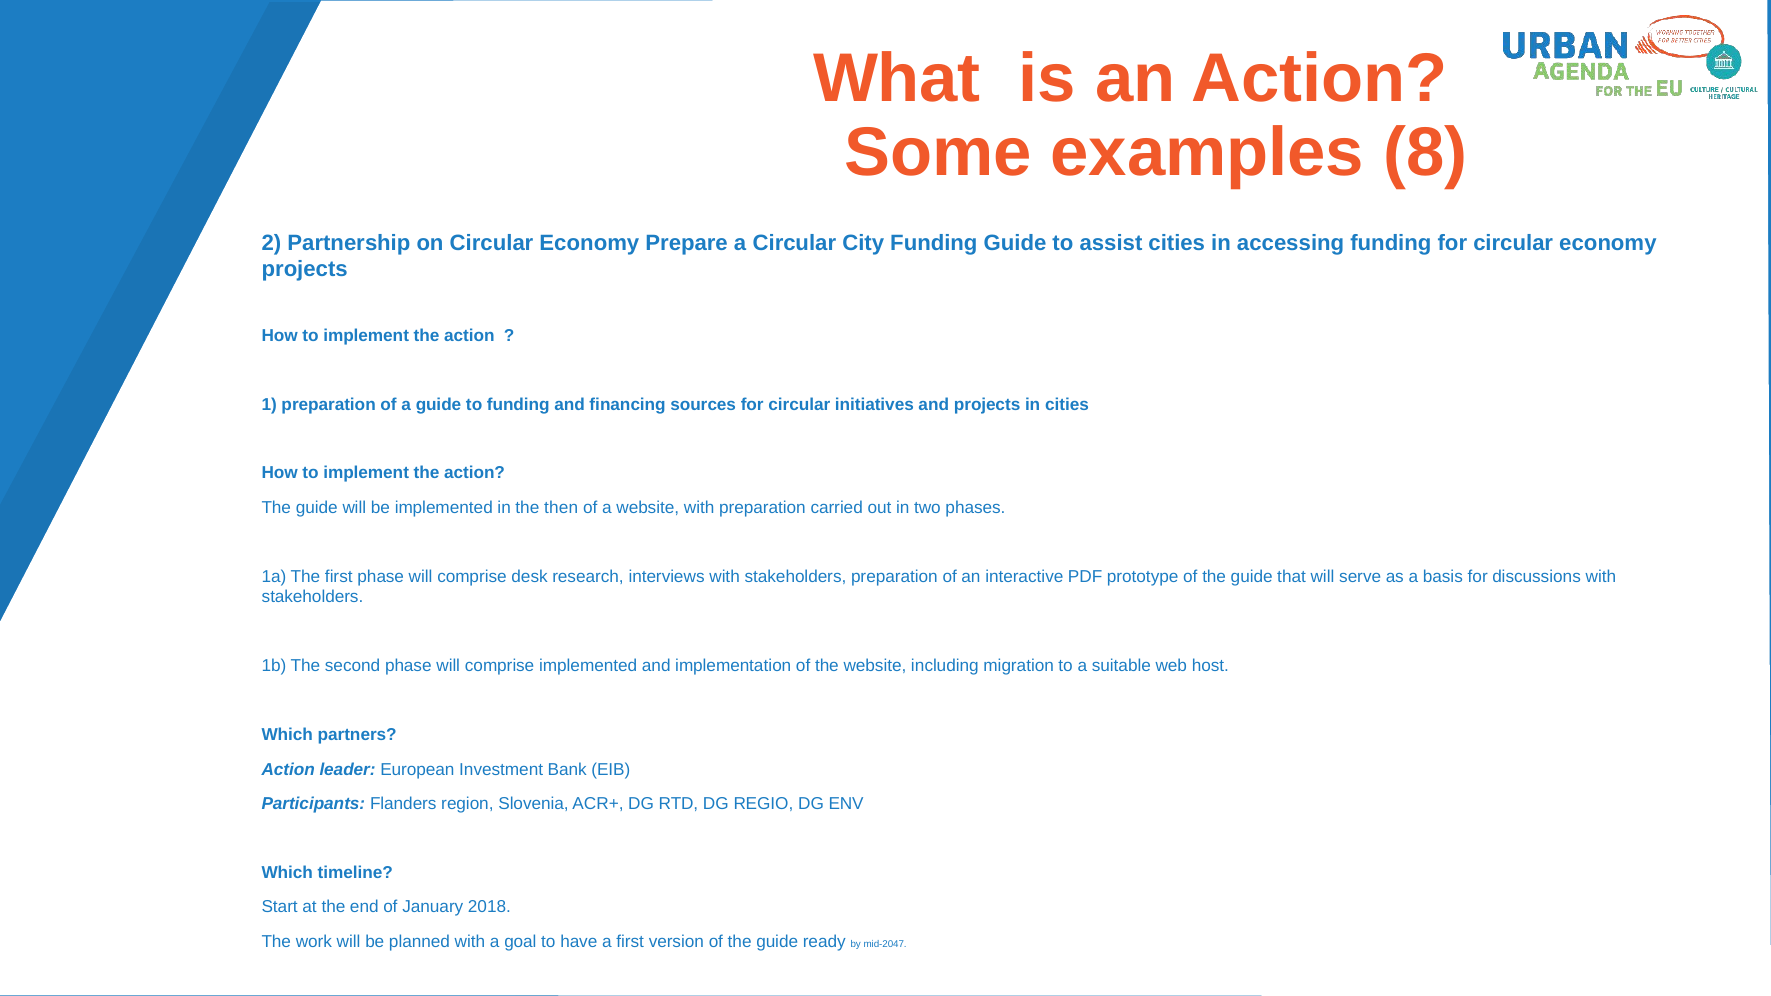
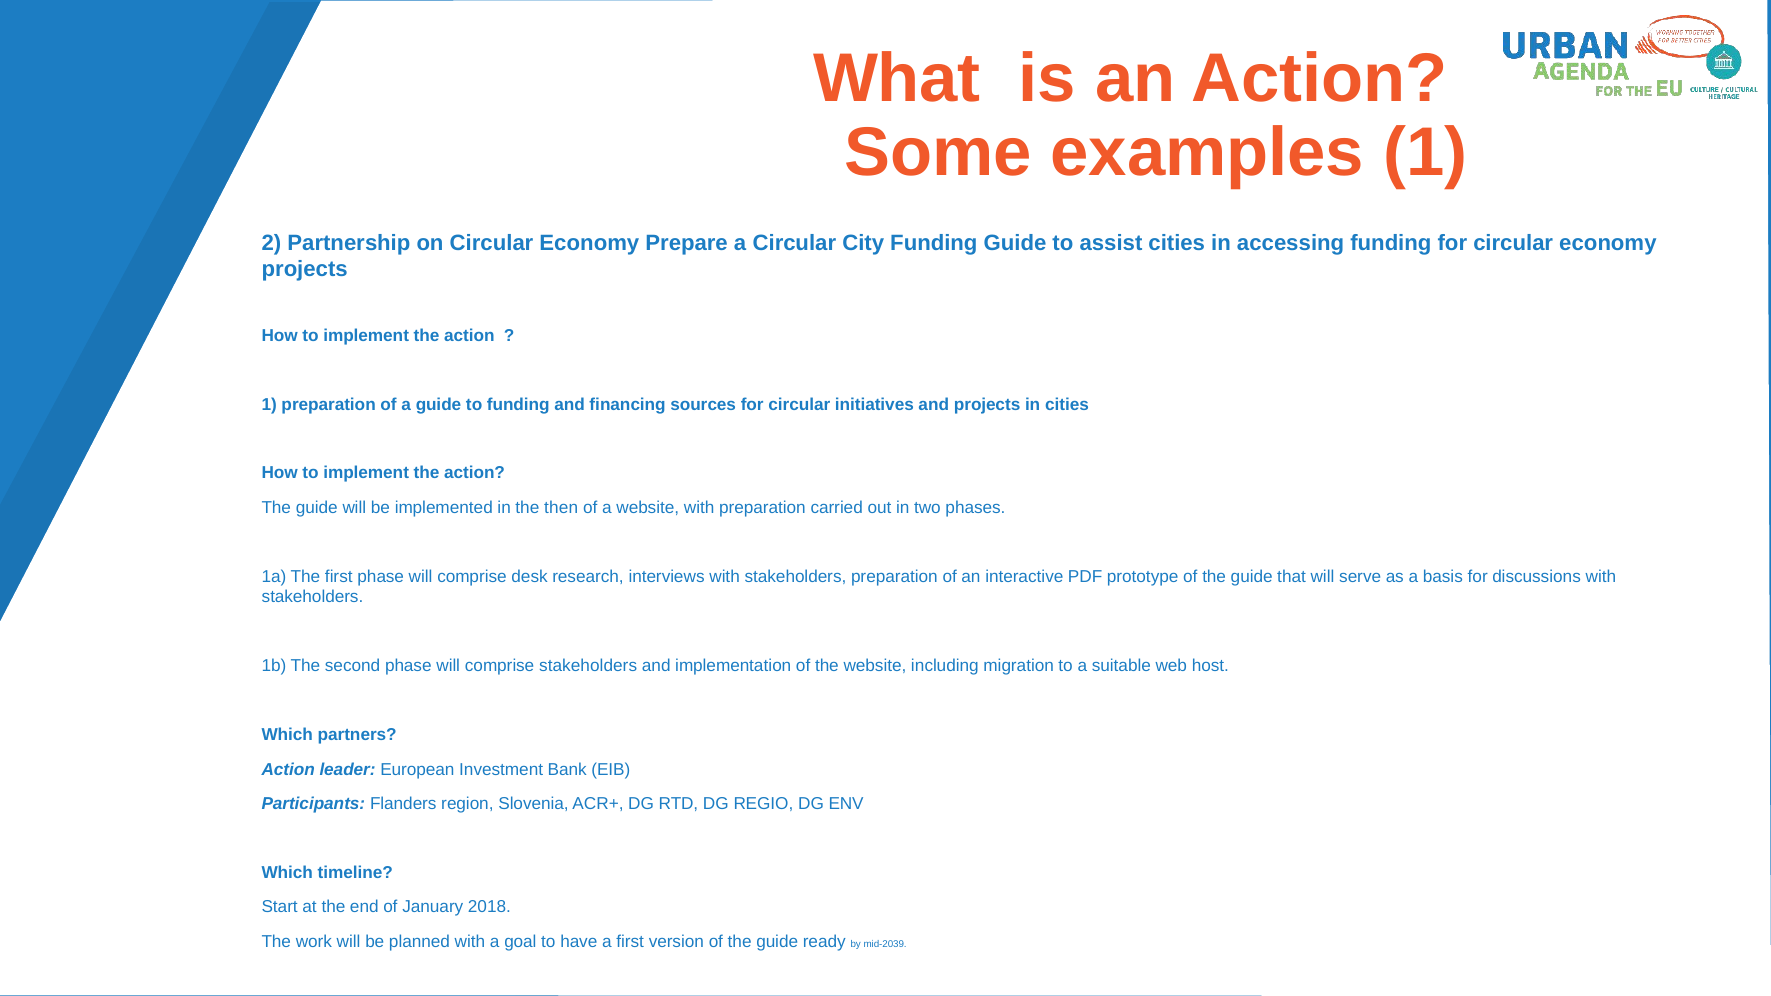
examples 8: 8 -> 1 (1425, 153)
comprise implemented: implemented -> stakeholders (588, 666)
mid-2047: mid-2047 -> mid-2039 (885, 944)
